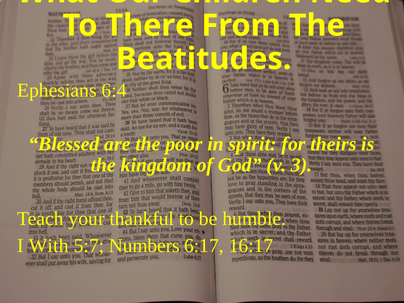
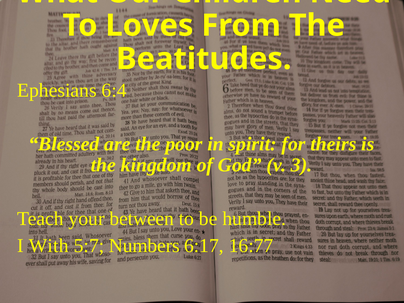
There: There -> Loves (149, 25)
thankful: thankful -> between (142, 219)
16:17: 16:17 -> 16:77 (251, 246)
